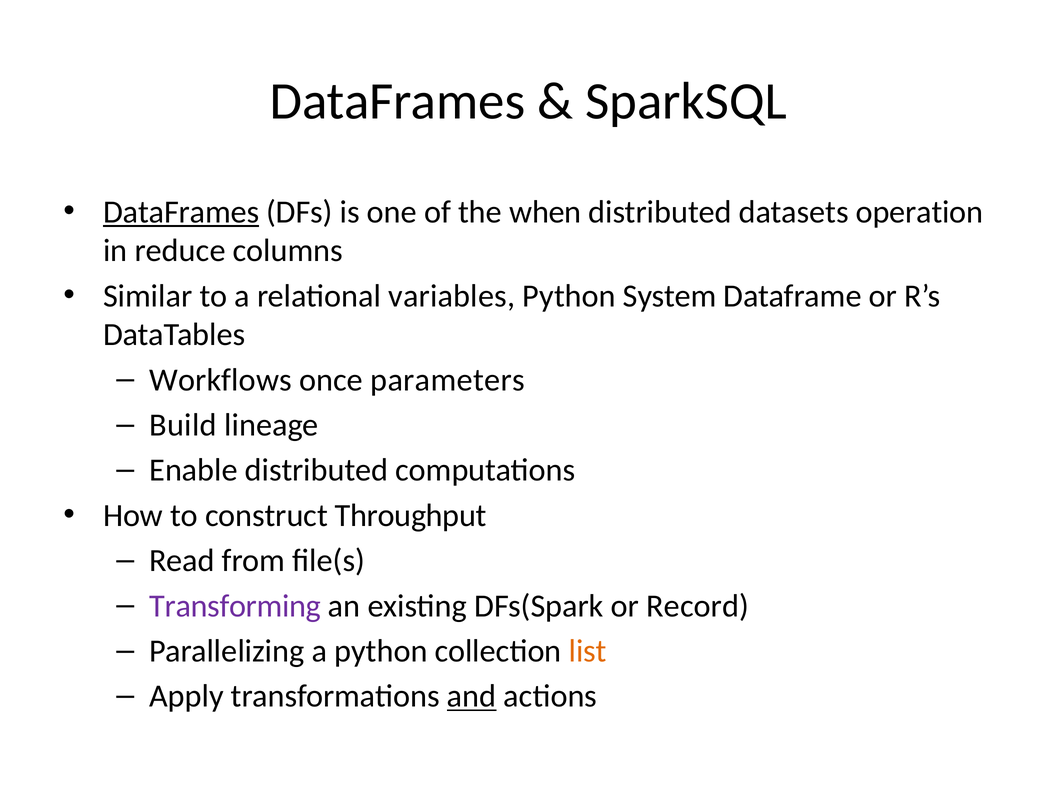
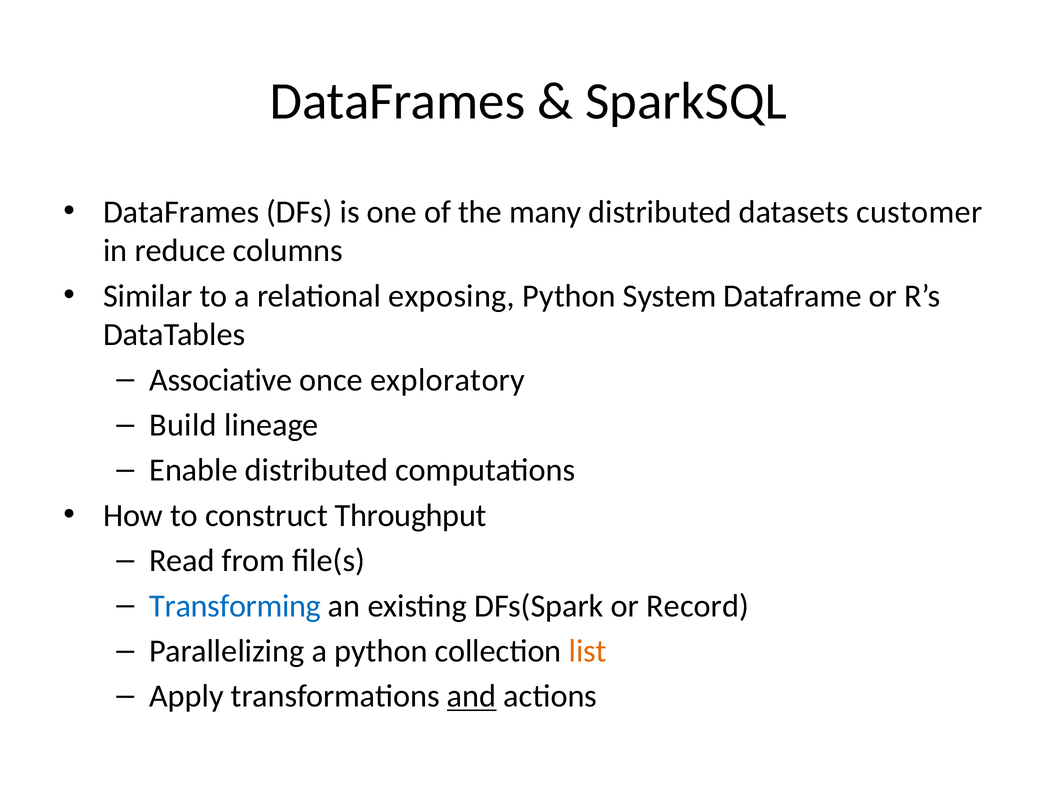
DataFrames underline: present -> none (181, 212)
when: when -> many (545, 212)
operation: operation -> customer (919, 212)
variables: variables -> exposing (452, 296)
Workflows: Workflows -> Associative (221, 380)
parameters: parameters -> exploratory (448, 380)
Transforming colour: purple -> blue (235, 606)
